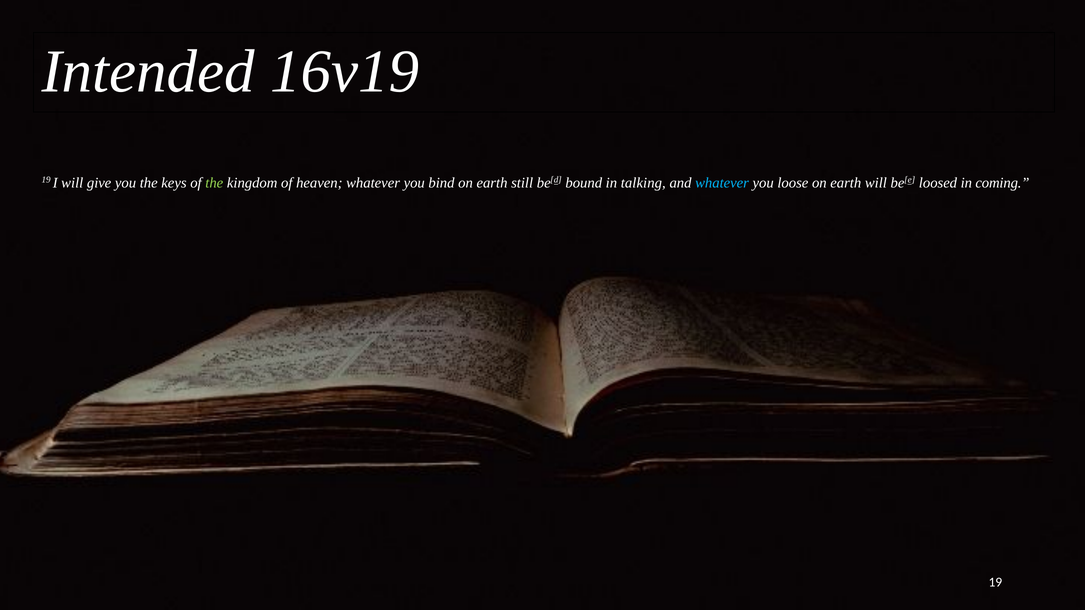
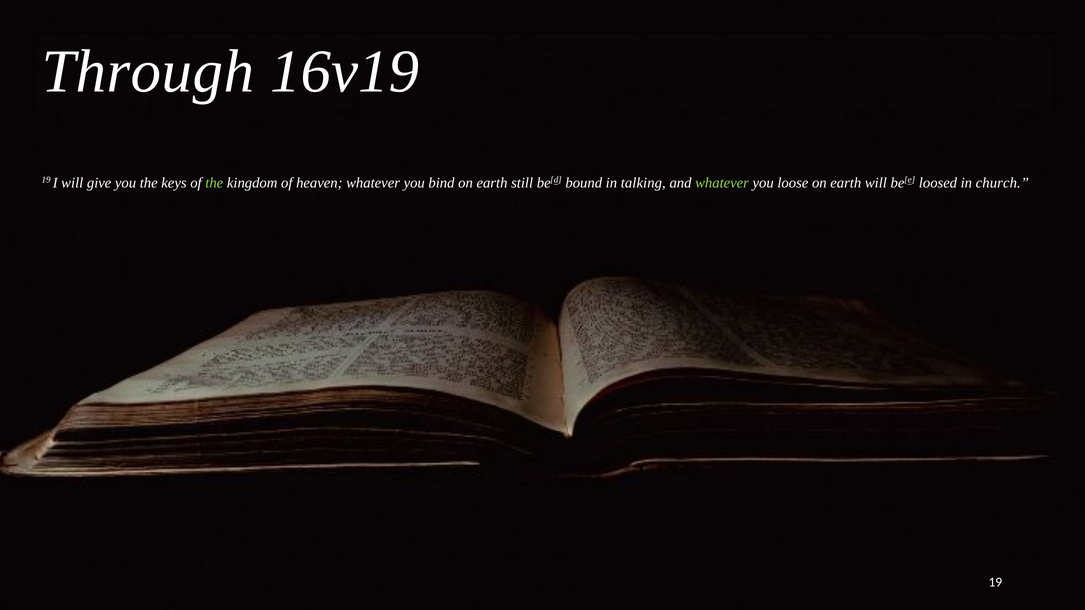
Intended: Intended -> Through (148, 72)
whatever colour: light blue -> light green (722, 183)
coming: coming -> church (1002, 183)
